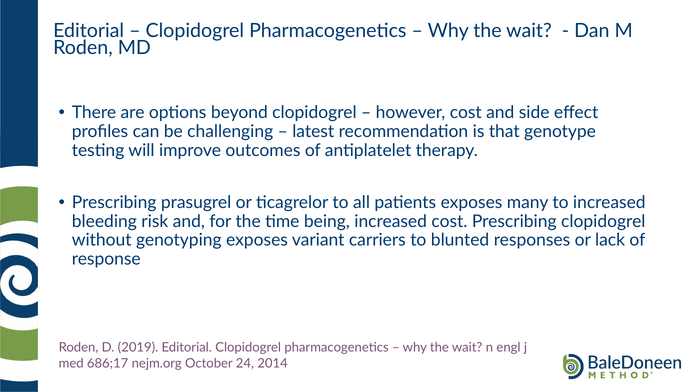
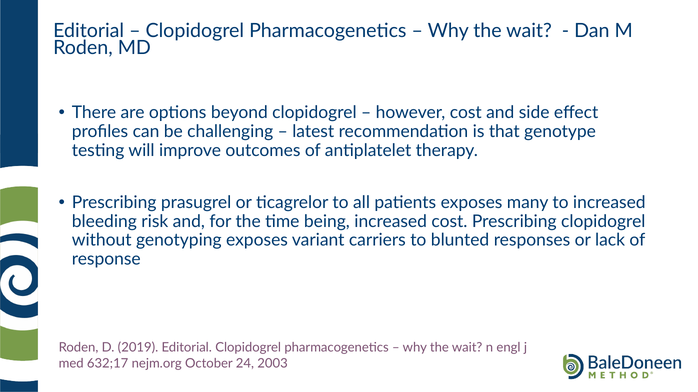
686;17: 686;17 -> 632;17 (108, 364)
2014: 2014 -> 2003 (273, 364)
